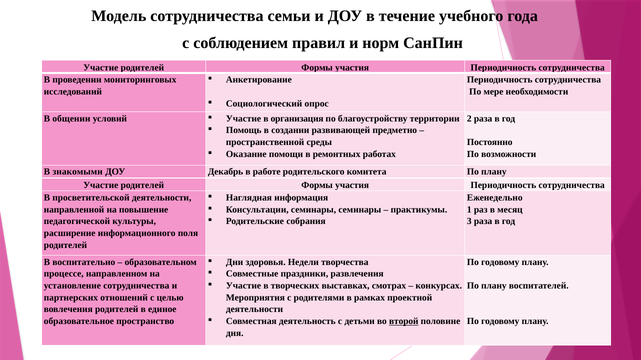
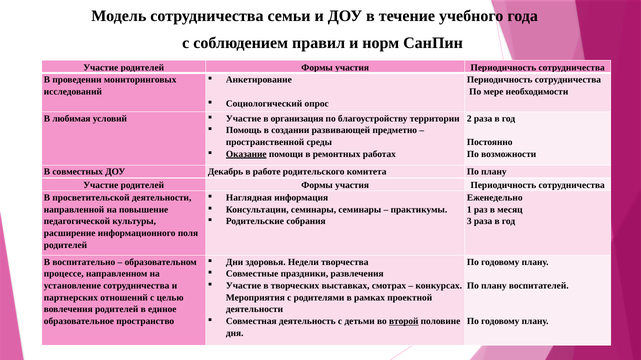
общении: общении -> любимая (71, 119)
Оказание underline: none -> present (246, 154)
знакомыми: знакомыми -> совместных (78, 172)
